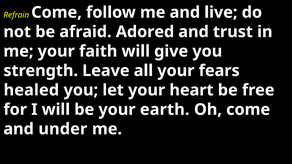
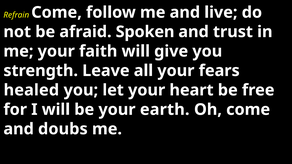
Adored: Adored -> Spoken (145, 32)
under: under -> doubs (63, 129)
